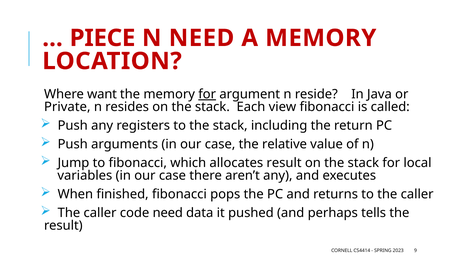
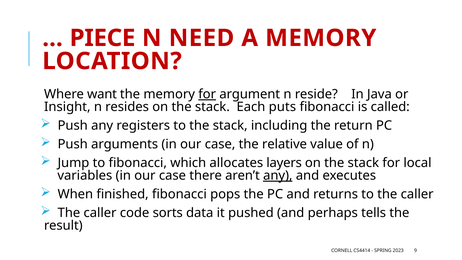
Private: Private -> Insight (67, 107)
view: view -> puts (282, 107)
allocates result: result -> layers (284, 163)
any underline: none -> present (278, 176)
code need: need -> sorts (168, 213)
